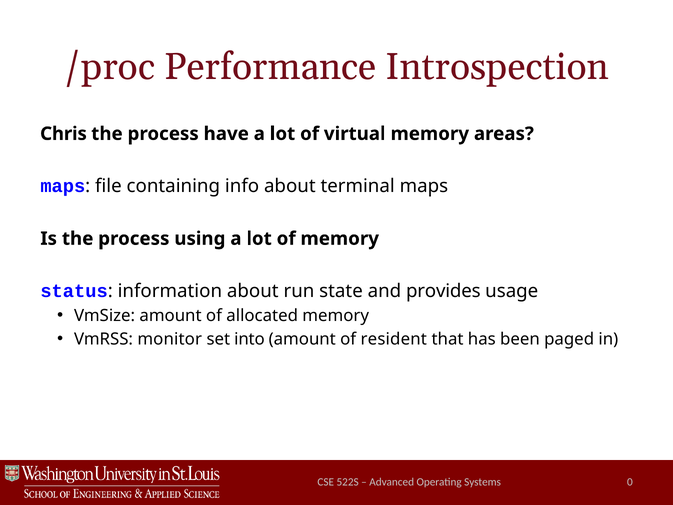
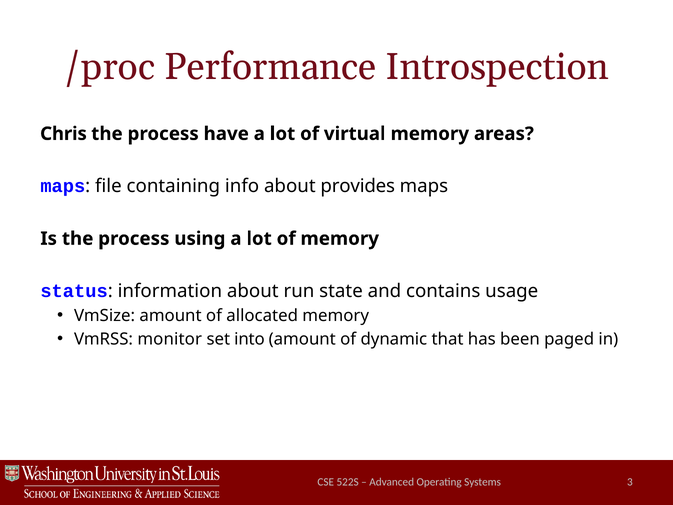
terminal: terminal -> provides (358, 186)
provides: provides -> contains (443, 291)
resident: resident -> dynamic (394, 339)
0: 0 -> 3 (630, 482)
